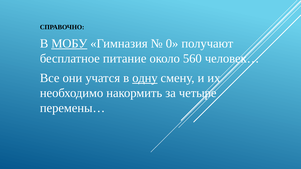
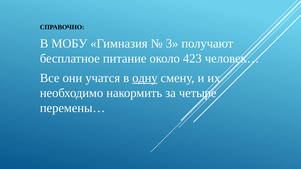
МОБУ underline: present -> none (69, 44)
0: 0 -> 3 (172, 44)
560: 560 -> 423 (192, 59)
